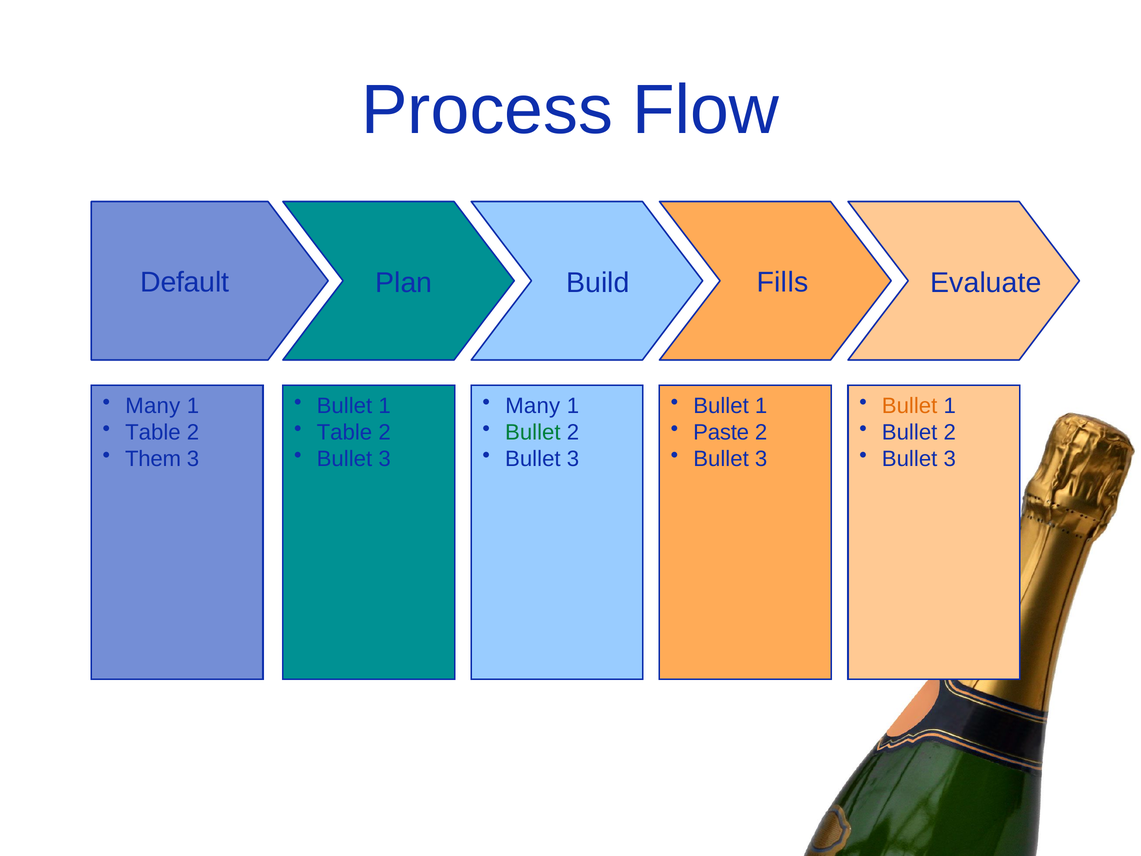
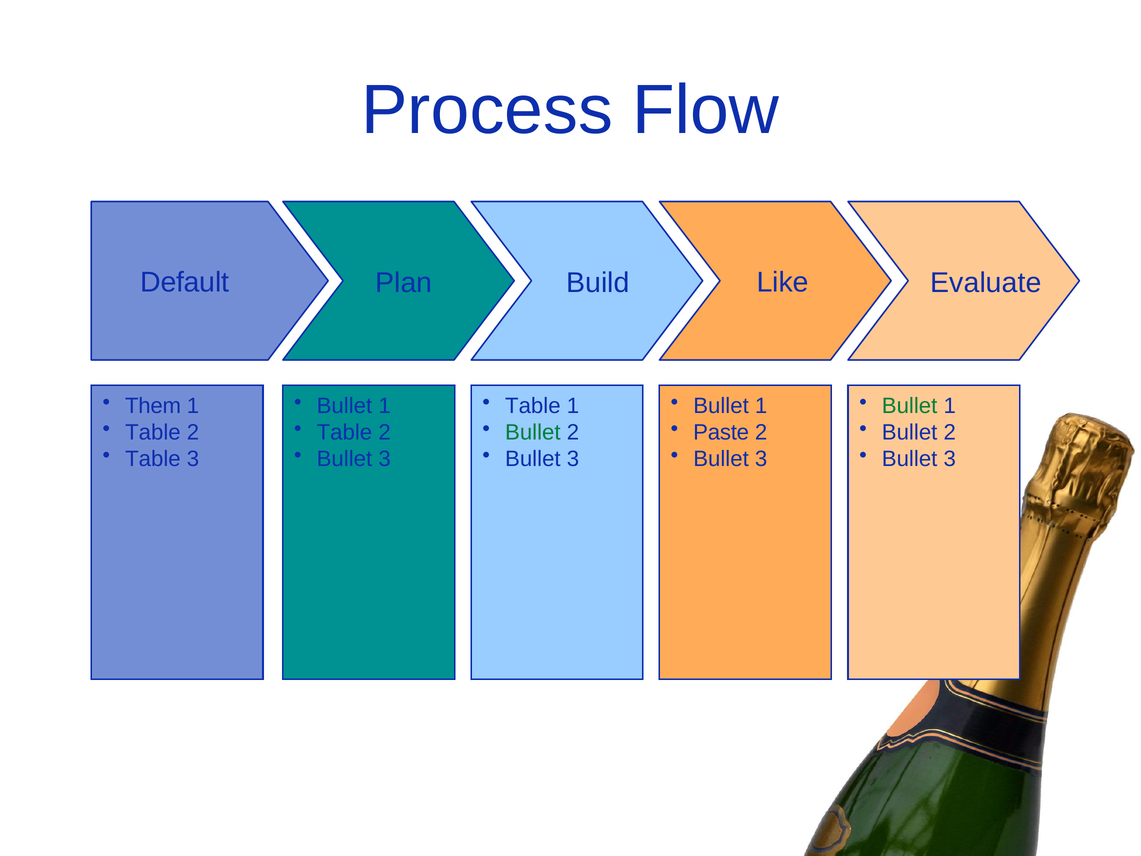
Fills: Fills -> Like (783, 282)
Many: Many -> Them (153, 406)
Many: Many -> Table (533, 406)
Bullet colour: orange -> green (910, 406)
Them: Them -> Table (153, 459)
